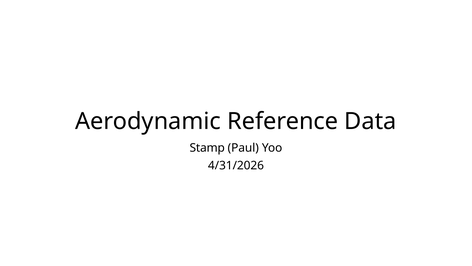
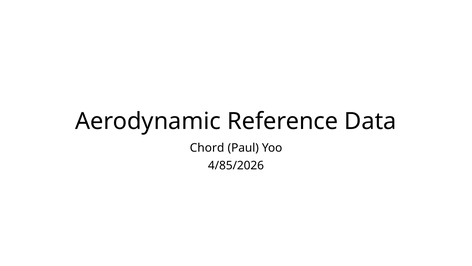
Stamp: Stamp -> Chord (207, 148)
4/31/2026: 4/31/2026 -> 4/85/2026 (236, 165)
